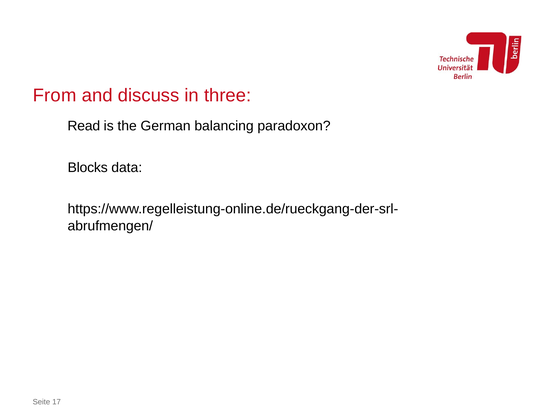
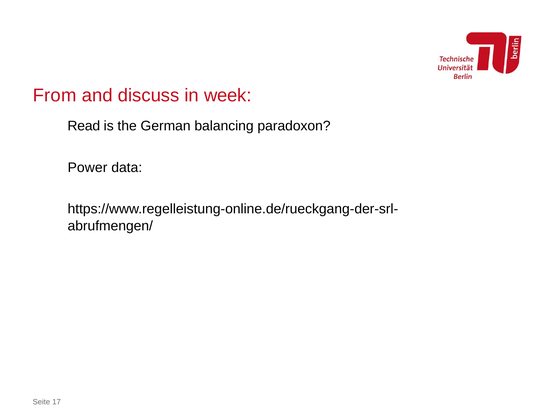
three: three -> week (228, 96)
Blocks: Blocks -> Power (88, 168)
